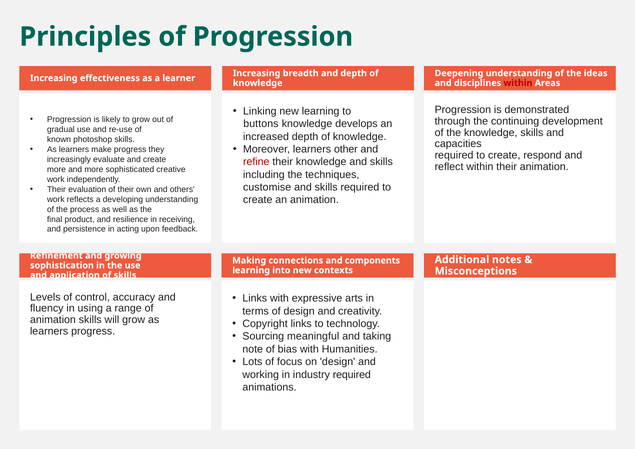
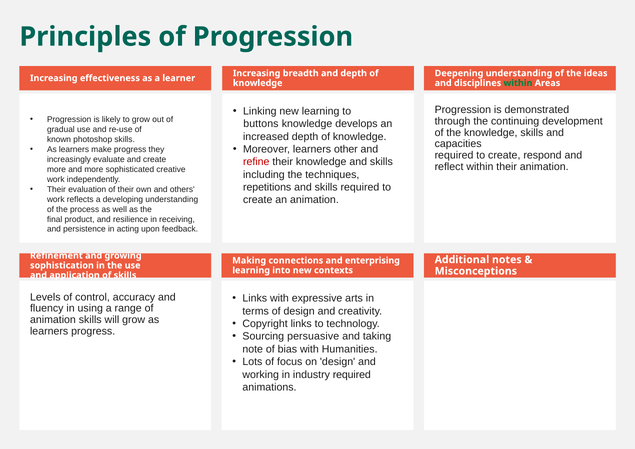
within colour: red -> green (518, 83)
customise: customise -> repetitions (267, 187)
components: components -> enterprising (372, 260)
meaningful: meaningful -> persuasive (313, 336)
